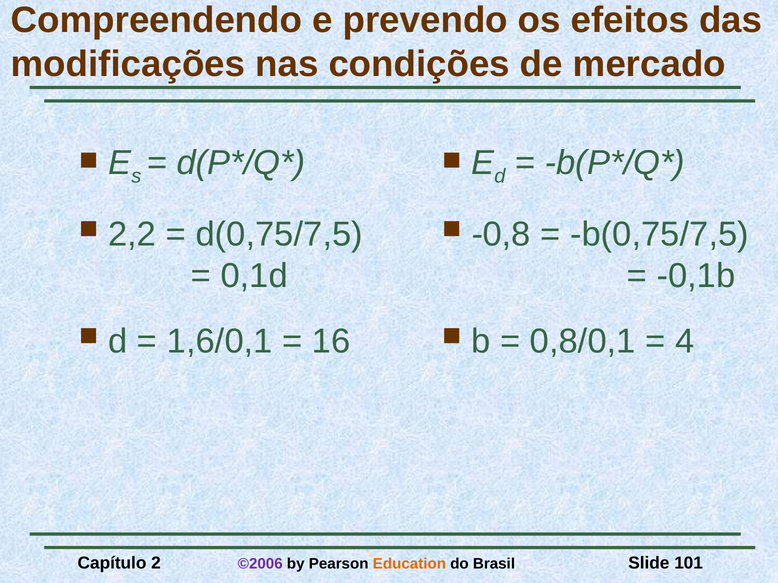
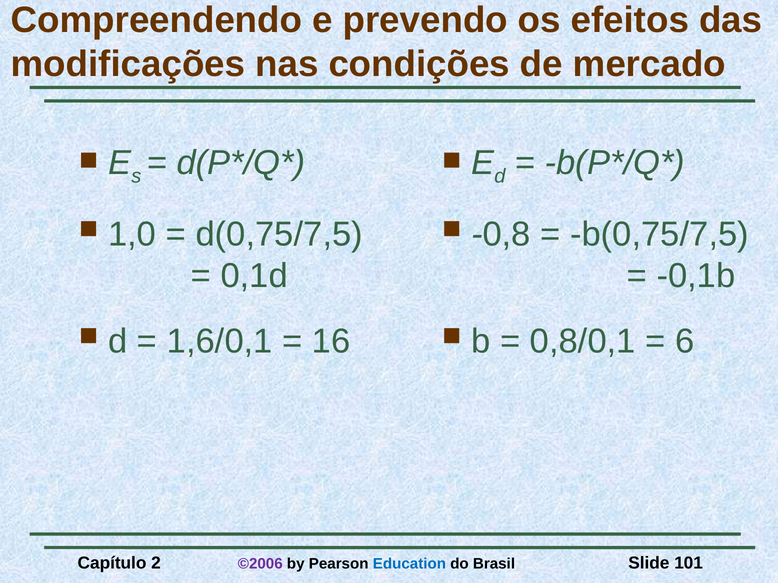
2,2: 2,2 -> 1,0 (132, 235)
4: 4 -> 6 (685, 342)
Education colour: orange -> blue (409, 564)
